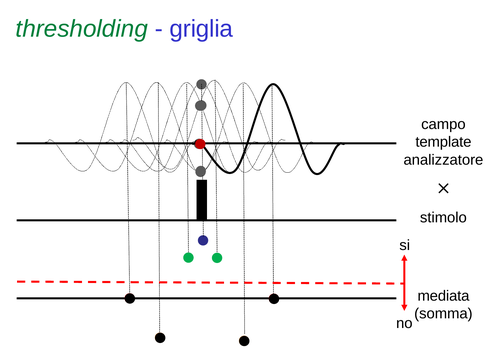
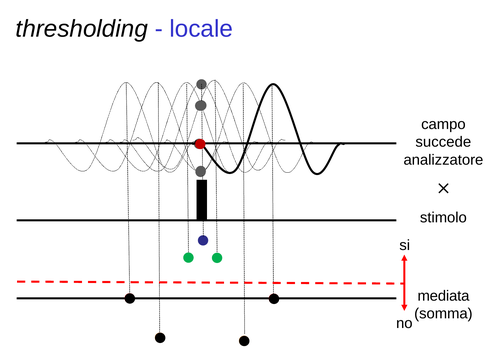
thresholding colour: green -> black (82, 29)
griglia: griglia -> locale (201, 29)
template: template -> succede (443, 142)
